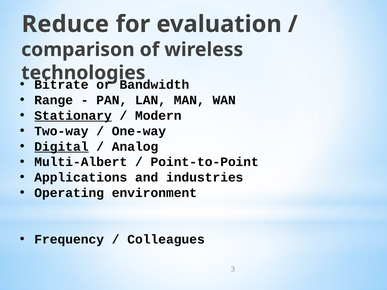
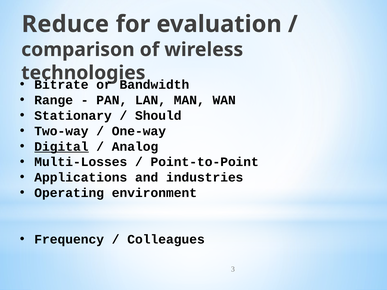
Stationary underline: present -> none (73, 116)
Modern: Modern -> Should (158, 116)
Multi-Albert: Multi-Albert -> Multi-Losses (81, 162)
